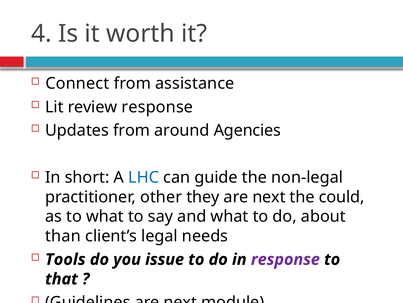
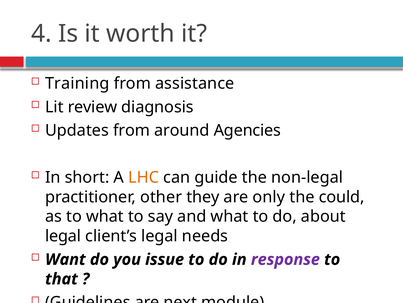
Connect: Connect -> Training (77, 83)
review response: response -> diagnosis (157, 107)
LHC colour: blue -> orange (144, 177)
they are next: next -> only (269, 197)
than: than -> legal (63, 235)
Tools: Tools -> Want (65, 259)
